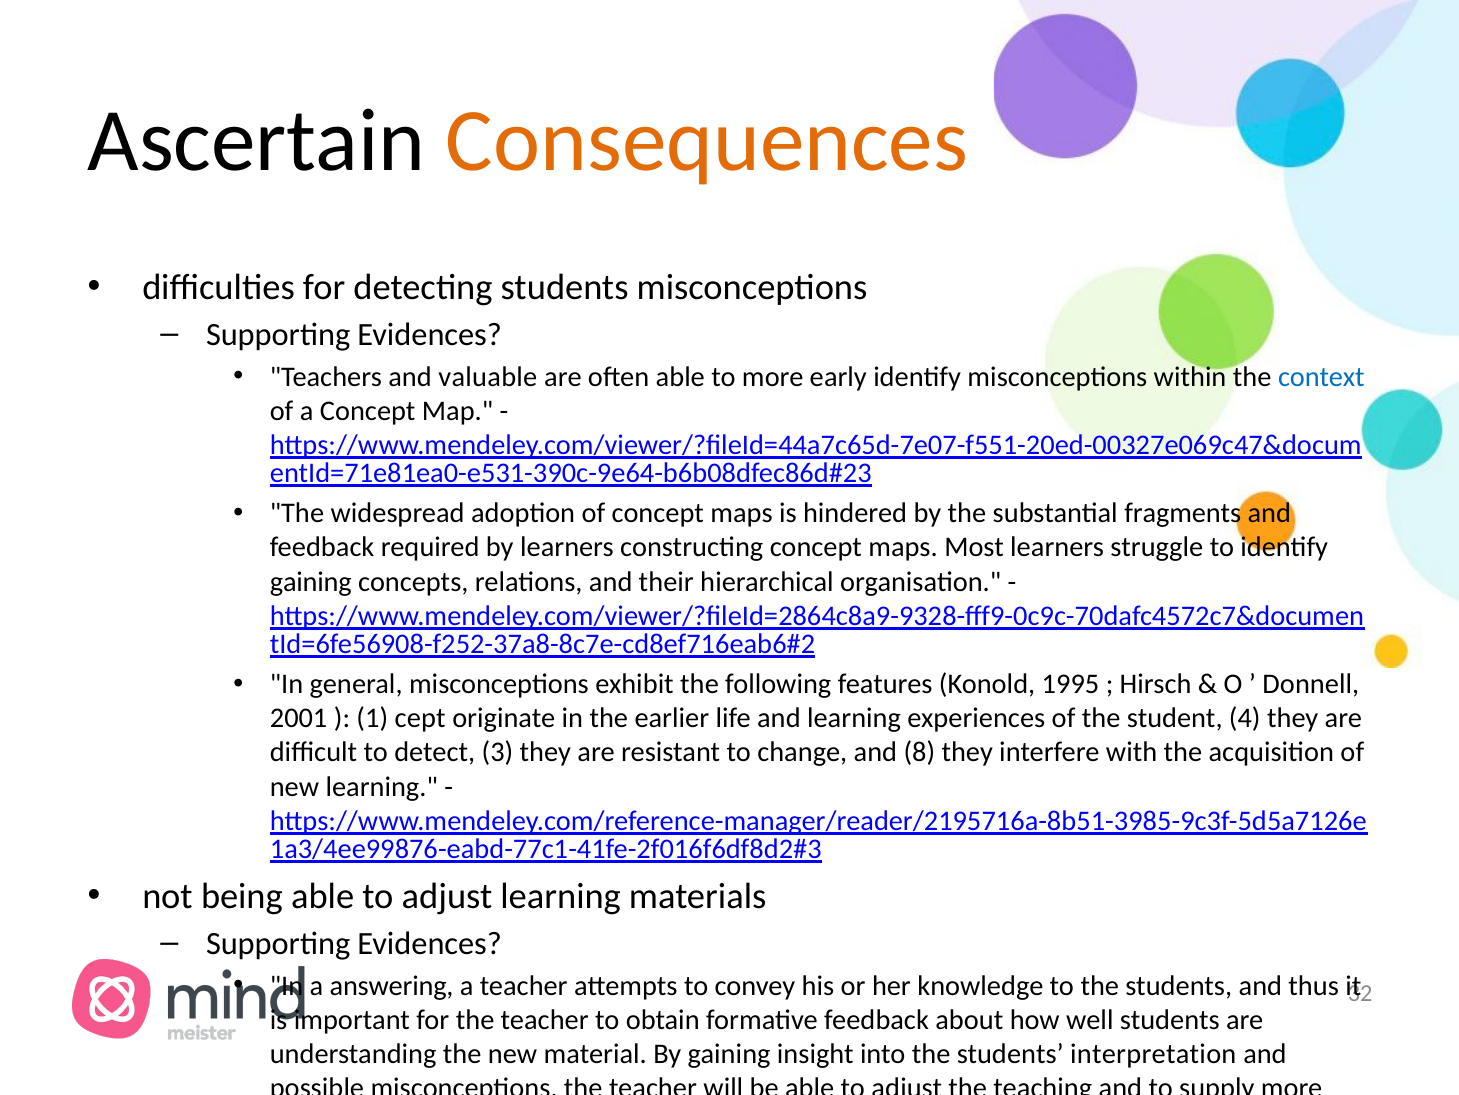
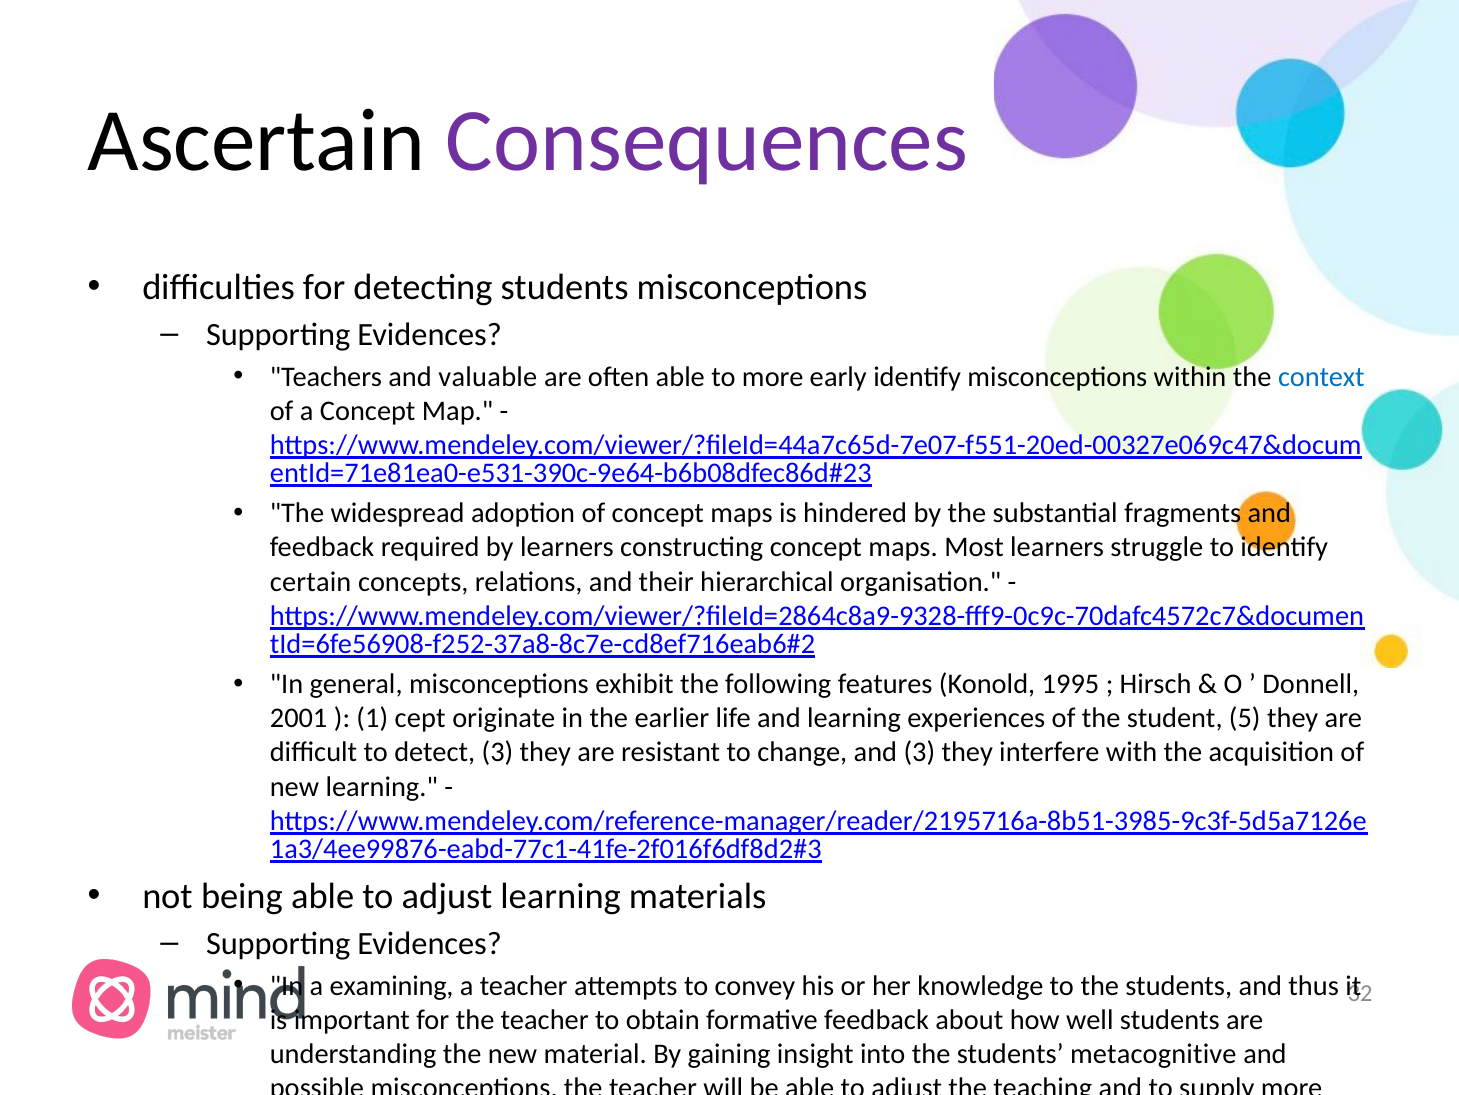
Consequences colour: orange -> purple (707, 141)
gaining: gaining -> certain (311, 581)
4: 4 -> 5 (1245, 718)
and 8: 8 -> 3 (919, 752)
answering: answering -> examining (392, 985)
interpretation: interpretation -> metacognitive (1153, 1053)
